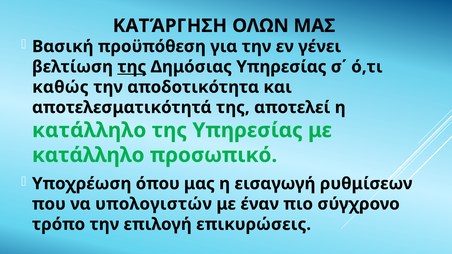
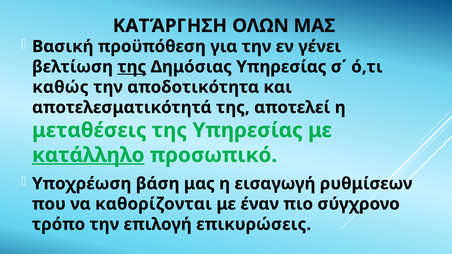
κατάλληλο: κατάλληλο -> μεταθέσεις (89, 130)
κατάλληλο underline: none -> present (88, 155)
όπου: όπου -> βάση (158, 184)
υπολογιστών: υπολογιστών -> καθορίζονται (154, 204)
